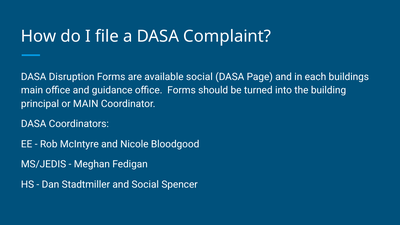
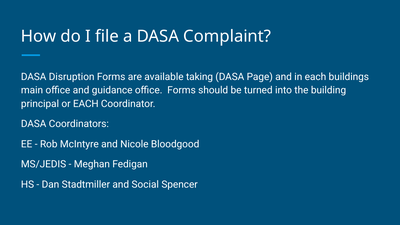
available social: social -> taking (200, 77)
or MAIN: MAIN -> EACH (86, 104)
